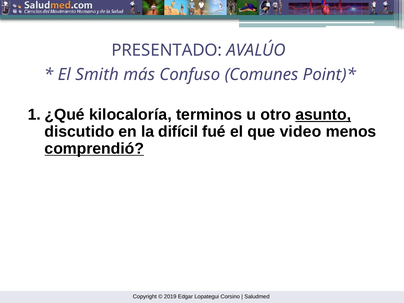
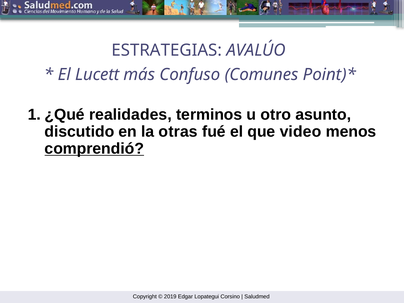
PRESENTADO: PRESENTADO -> ESTRATEGIAS (167, 50)
Smith: Smith -> Lucett (97, 75)
kilocaloría: kilocaloría -> realidades (130, 115)
asunto underline: present -> none (323, 115)
difícil: difícil -> otras (178, 132)
